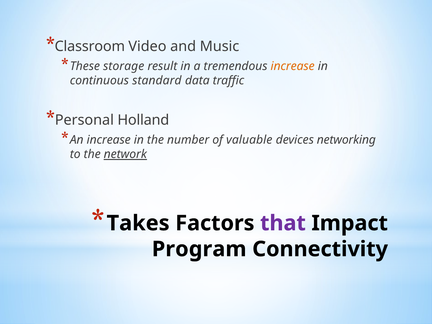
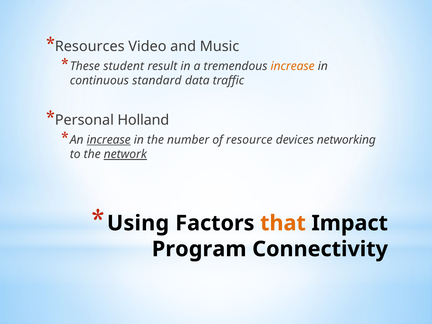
Classroom: Classroom -> Resources (90, 46)
storage: storage -> student (124, 66)
increase underline: none -> present (109, 140)
valuable: valuable -> resource (249, 140)
Takes: Takes -> Using (138, 223)
that colour: purple -> orange (283, 223)
